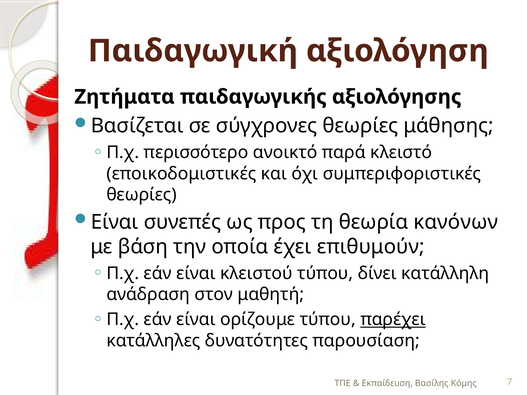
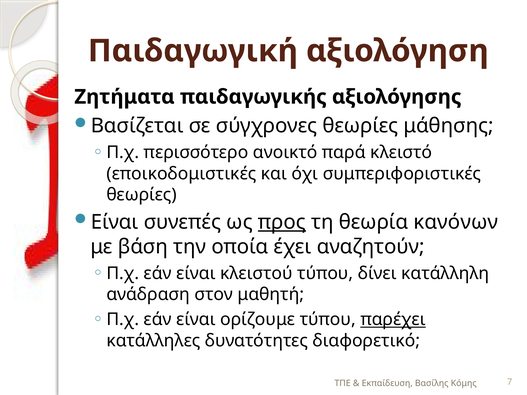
προς underline: none -> present (282, 222)
επιθυμούν: επιθυμούν -> αναζητούν (371, 247)
παρουσίαση: παρουσίαση -> διαφορετικό (366, 341)
